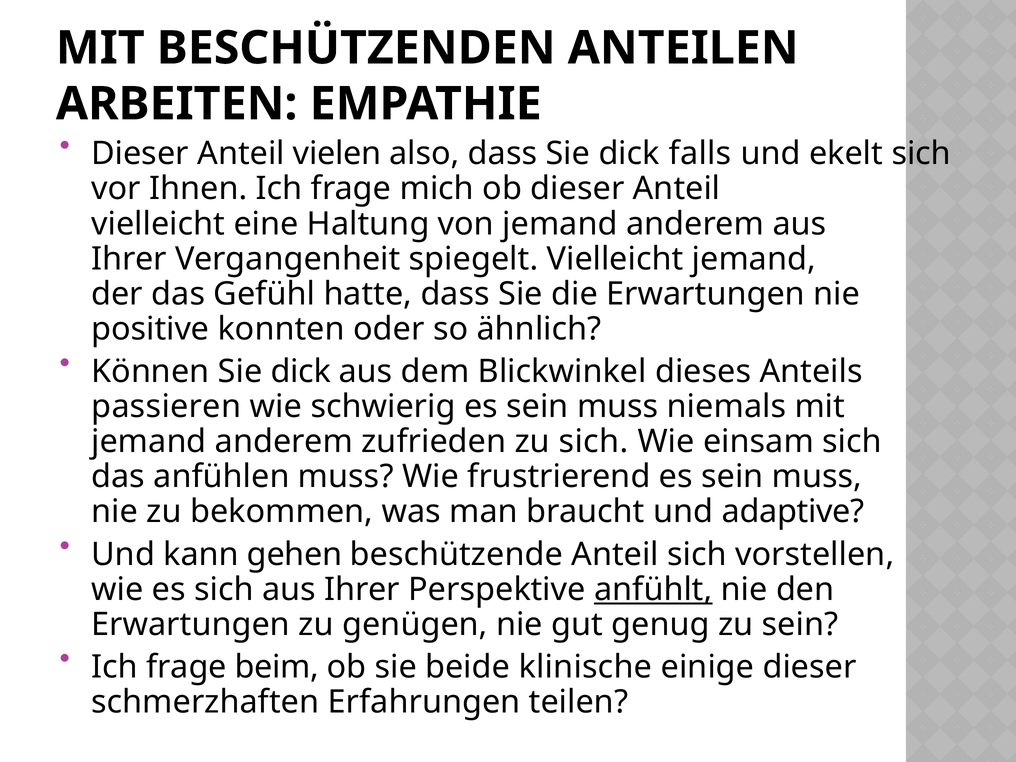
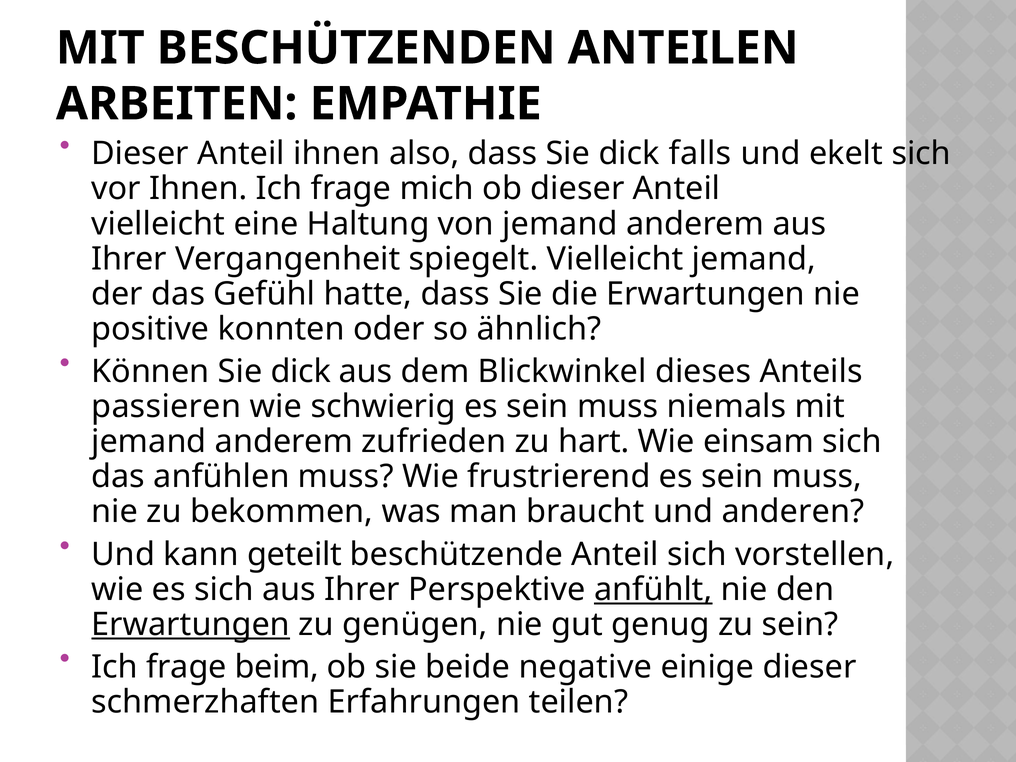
Anteil vielen: vielen -> ihnen (337, 154)
zu sich: sich -> hart (594, 442)
adaptive: adaptive -> anderen (793, 512)
gehen: gehen -> geteilt (295, 554)
Erwartungen underline: none -> present (191, 624)
klinische: klinische -> negative (585, 667)
